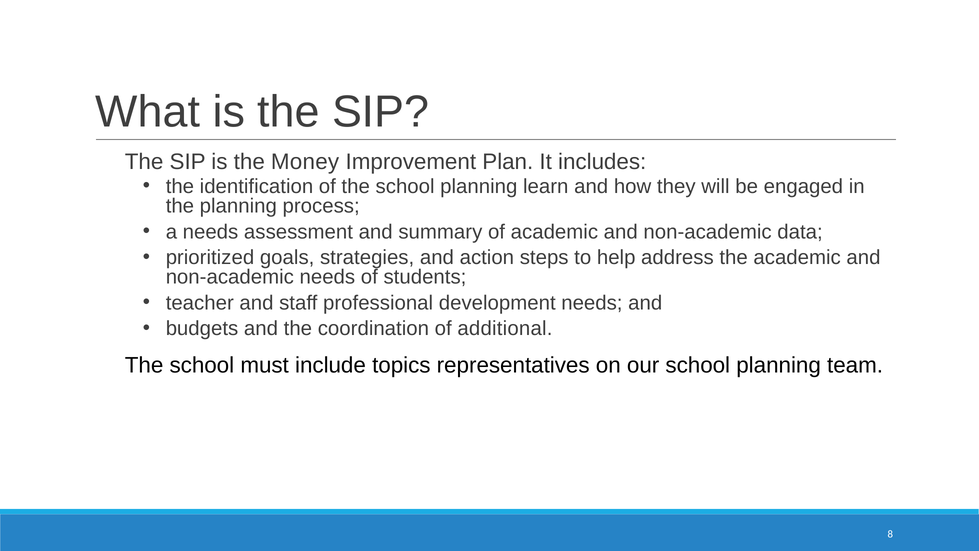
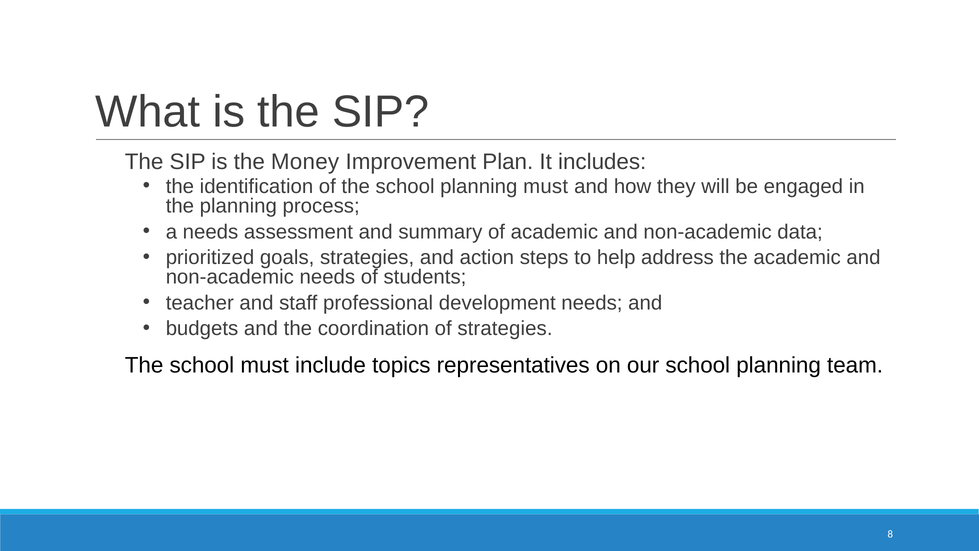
planning learn: learn -> must (546, 186)
of additional: additional -> strategies (505, 329)
